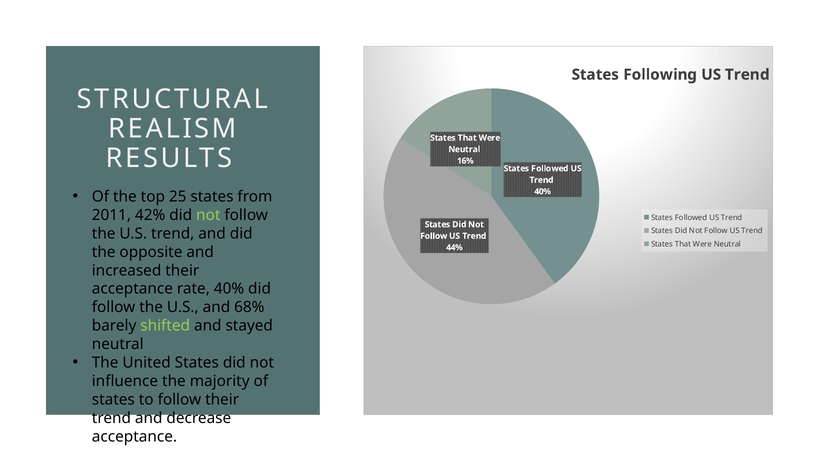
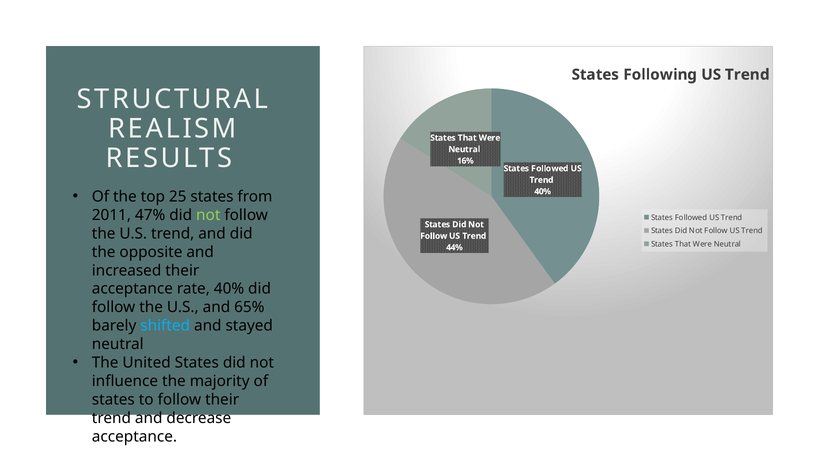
42%: 42% -> 47% (150, 215)
68%: 68% -> 65% (249, 307)
shifted colour: light green -> light blue (165, 326)
